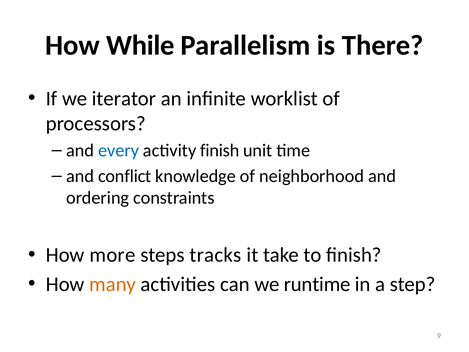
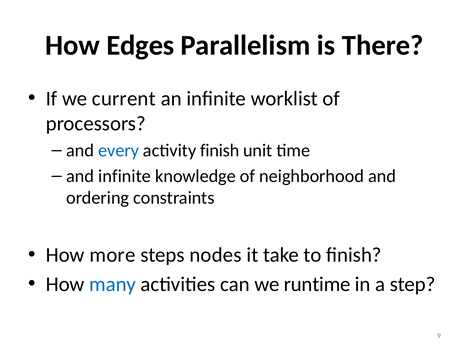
While: While -> Edges (140, 45)
iterator: iterator -> current (124, 98)
and conflict: conflict -> infinite (125, 176)
tracks: tracks -> nodes (215, 255)
many colour: orange -> blue (113, 284)
